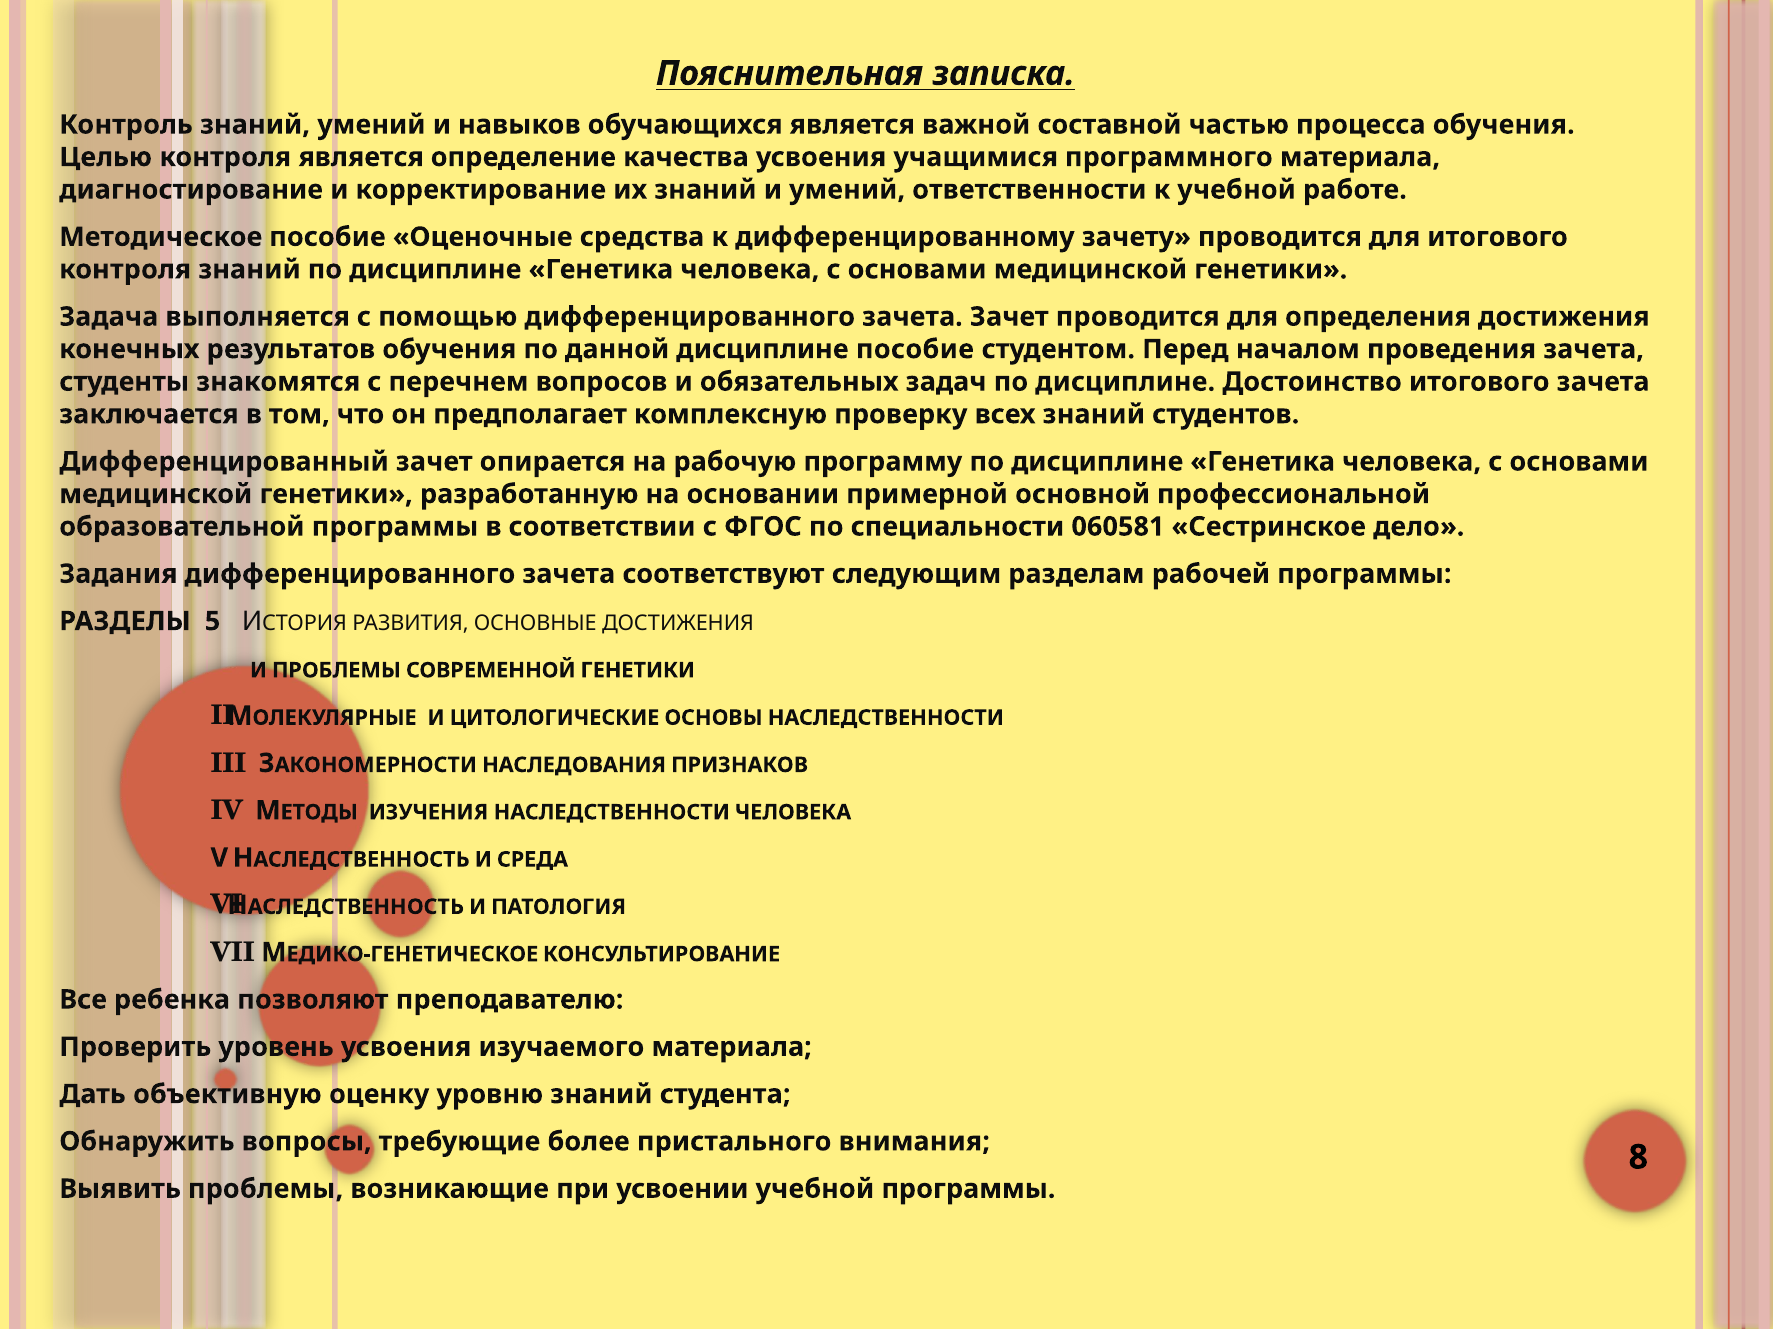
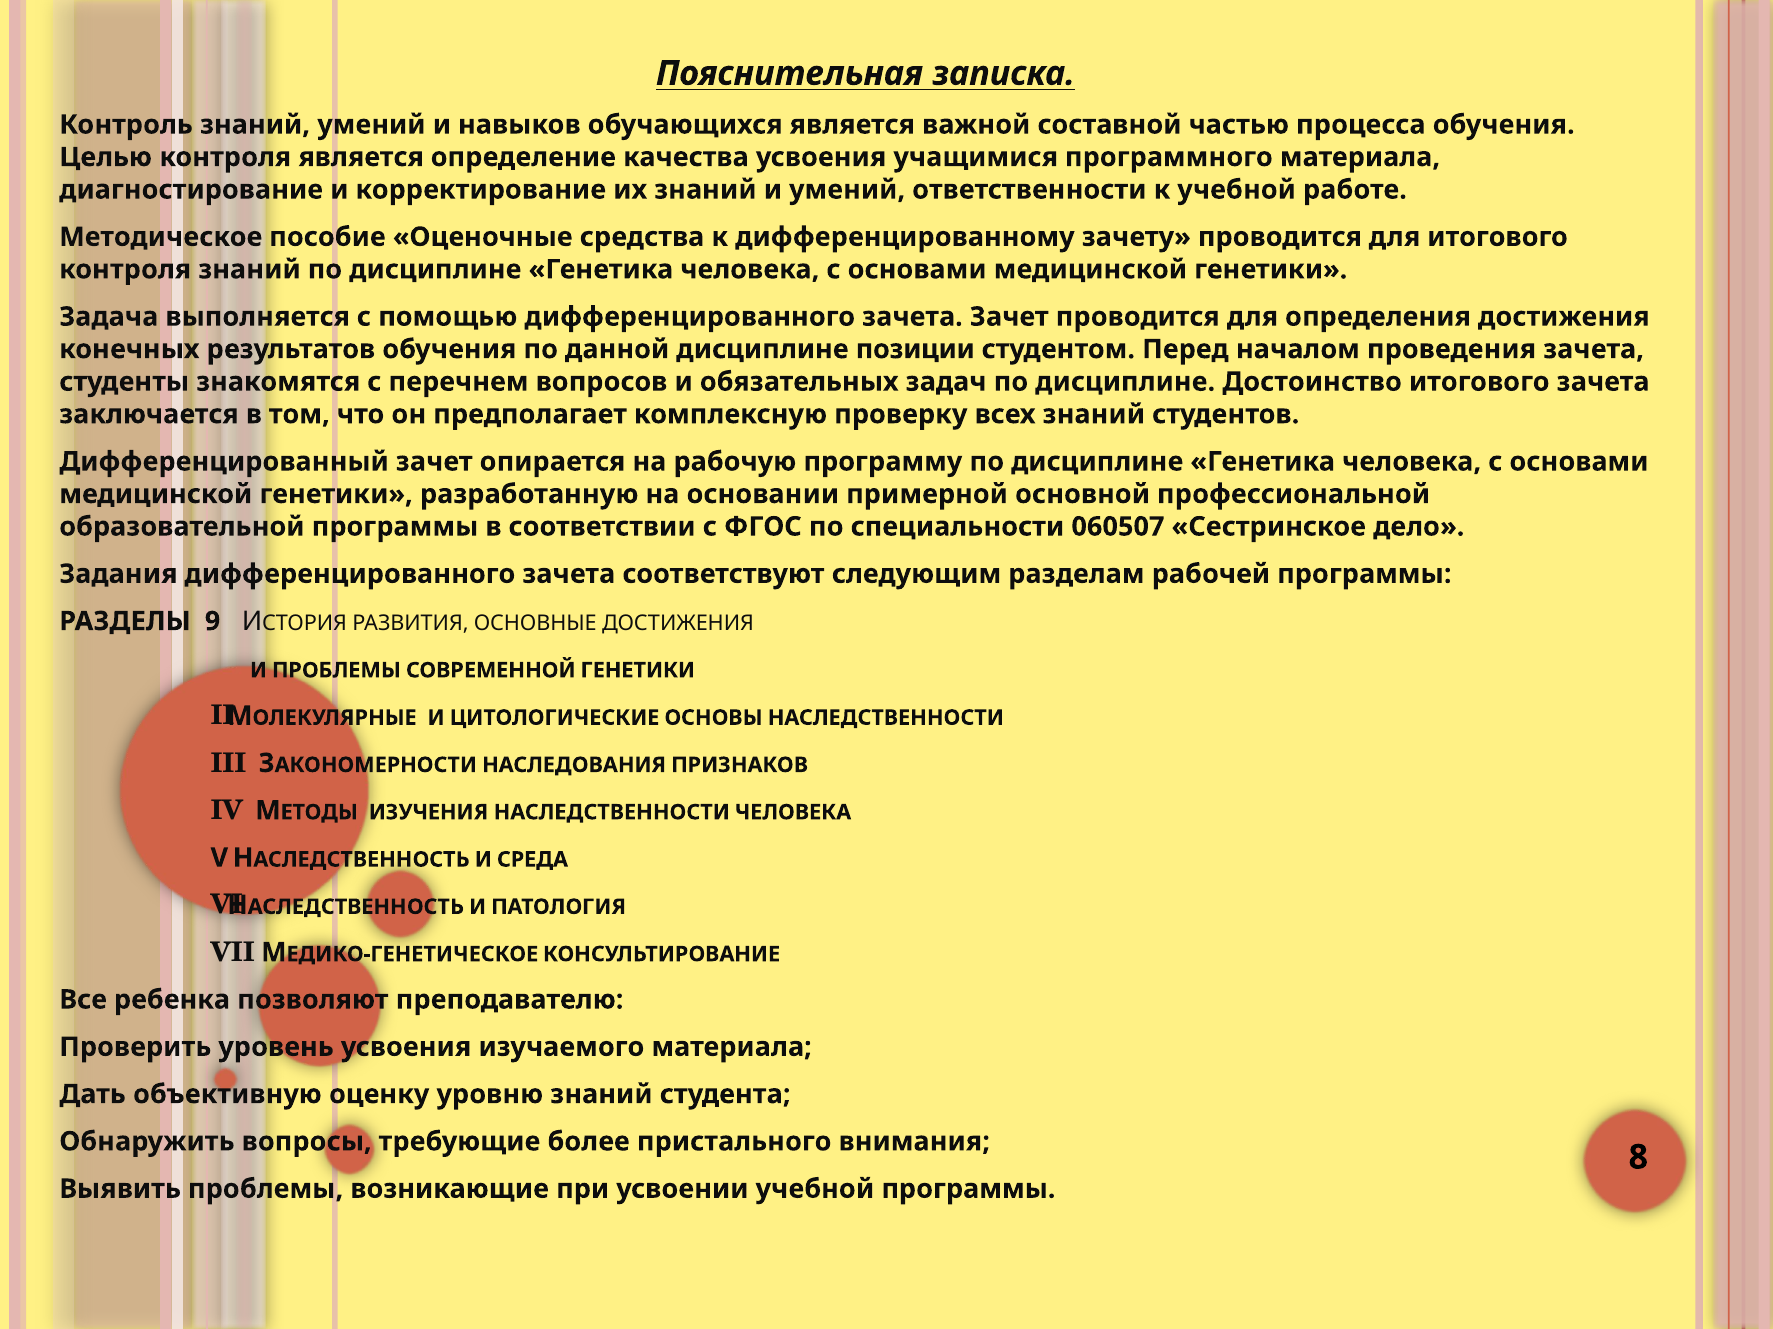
дисциплине пособие: пособие -> позиции (915, 350)
060581: 060581 -> 060507 (1118, 527)
5: 5 -> 9 (213, 622)
